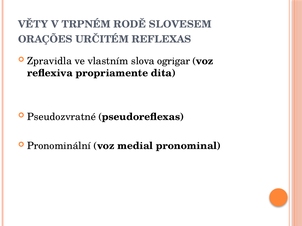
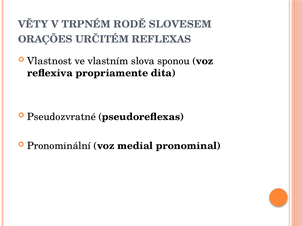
Zpravidla: Zpravidla -> Vlastnost (49, 61)
ogrigar: ogrigar -> sponou (174, 61)
